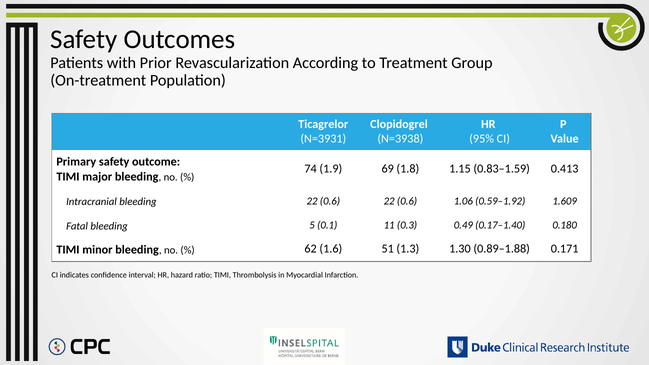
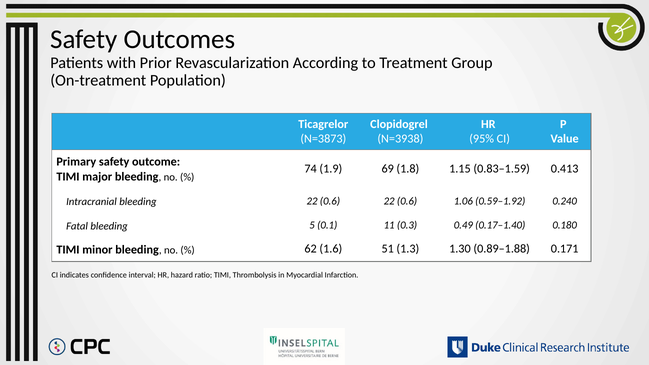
N=3931: N=3931 -> N=3873 (323, 139)
1.609: 1.609 -> 0.240 (565, 201)
